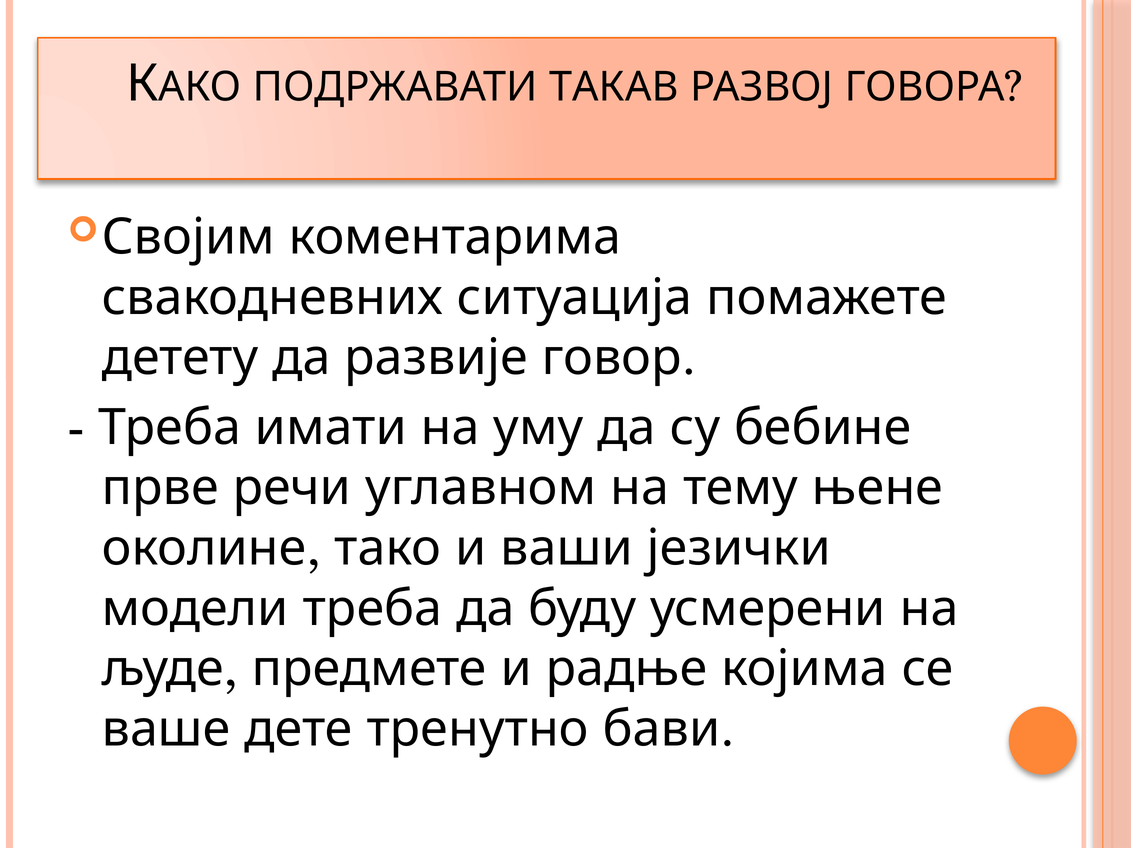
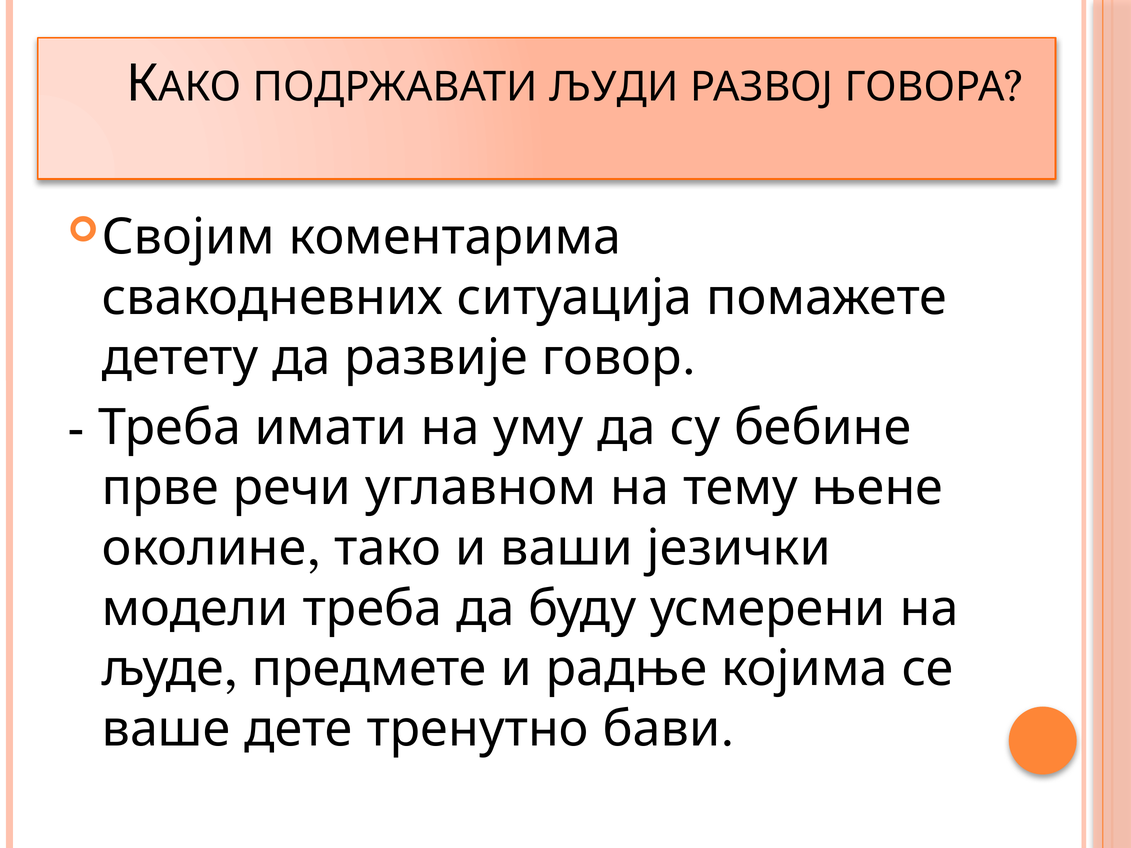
ТАКАВ: ТАКАВ -> ЉУДИ (614, 87)
